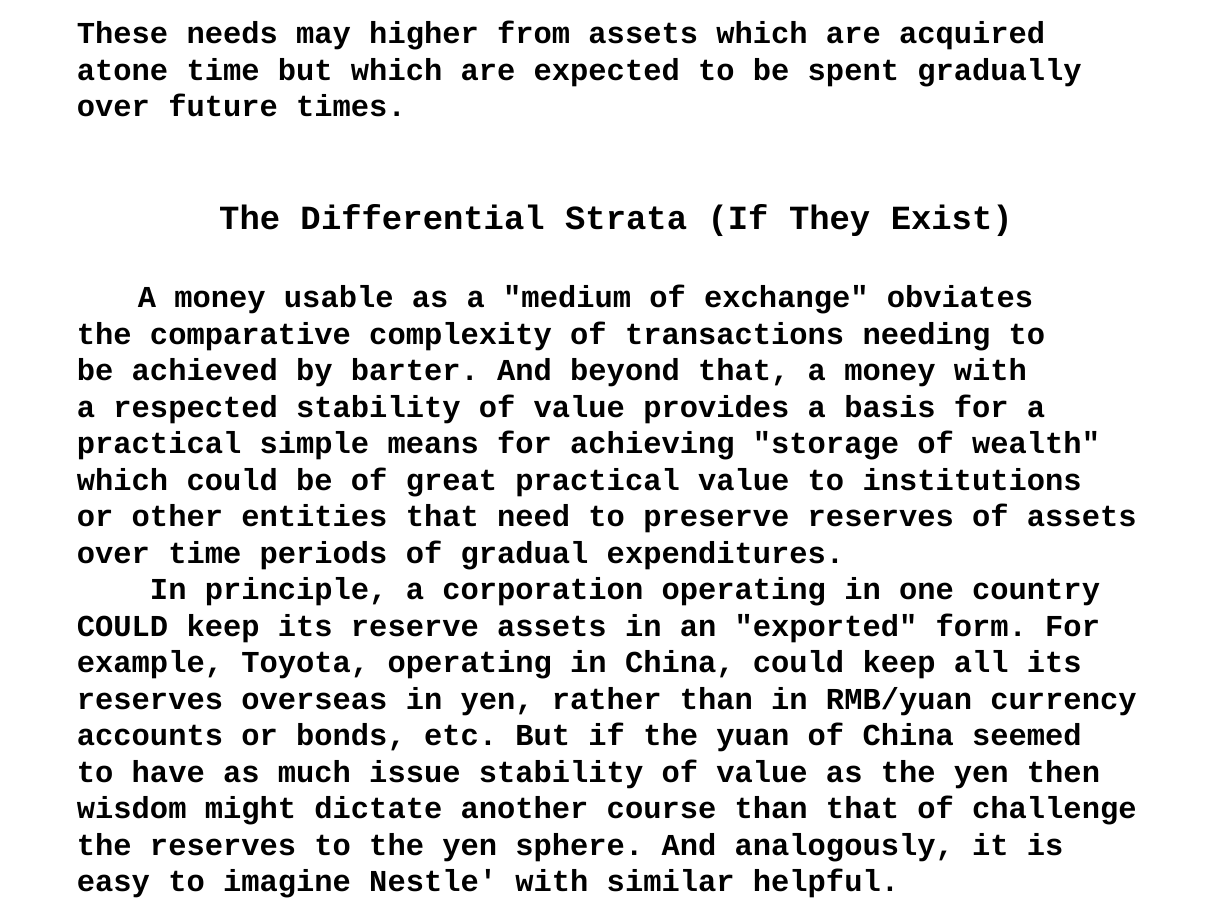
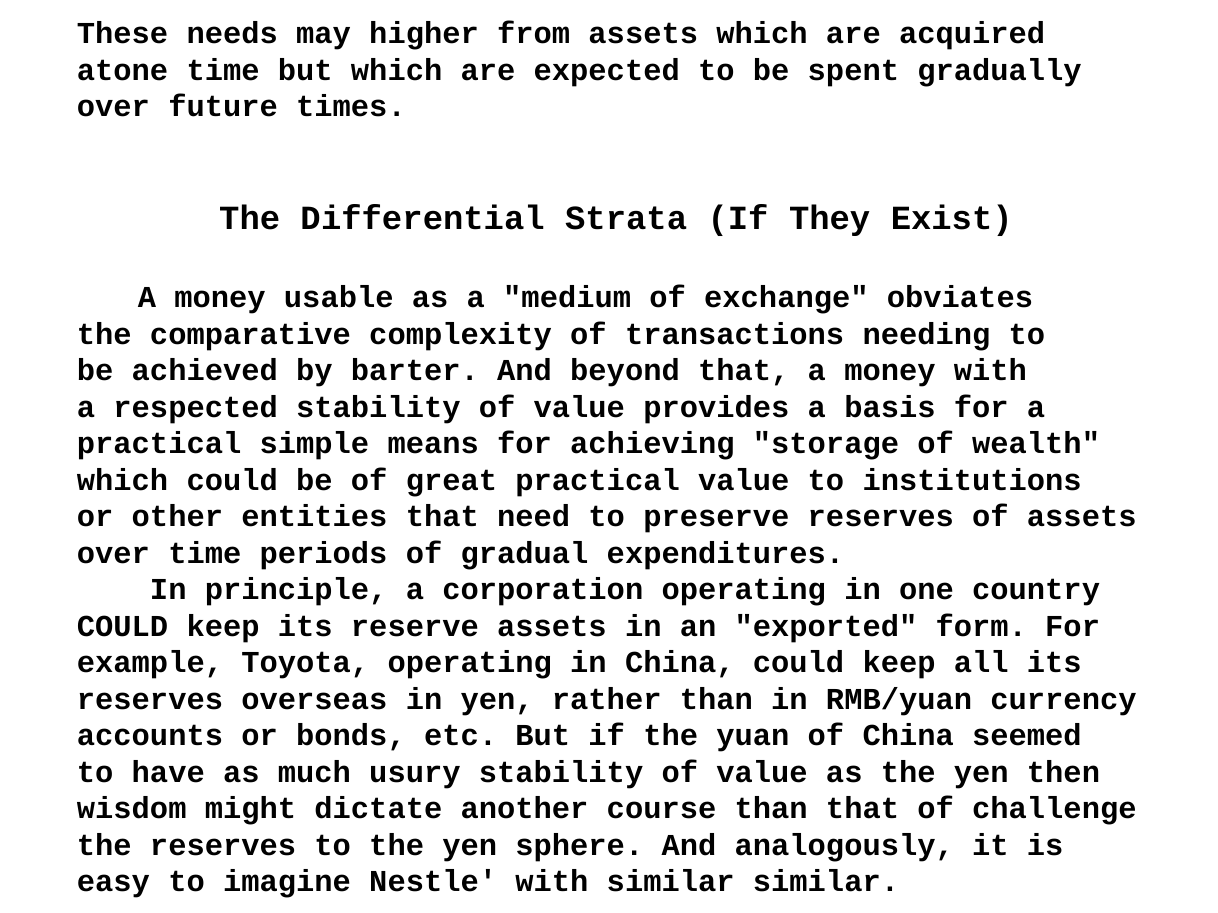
issue: issue -> usury (415, 773)
similar helpful: helpful -> similar (826, 882)
